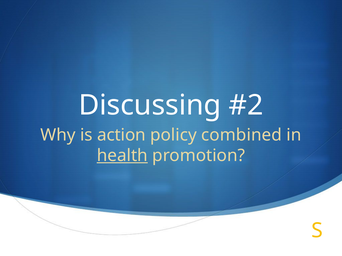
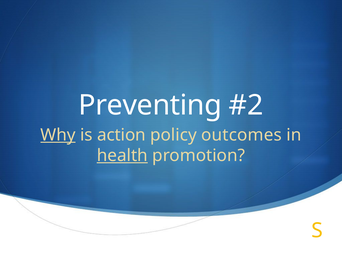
Discussing: Discussing -> Preventing (150, 105)
Why underline: none -> present (58, 135)
combined: combined -> outcomes (242, 135)
